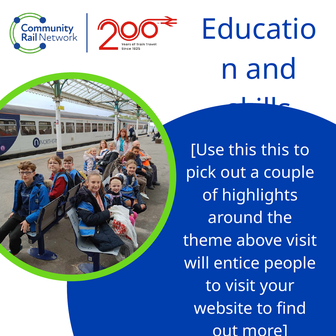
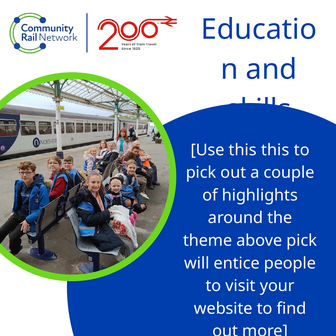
above visit: visit -> pick (302, 241)
